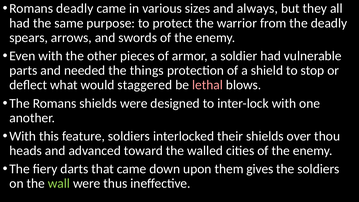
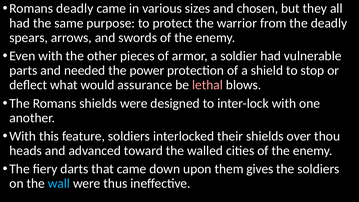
always: always -> chosen (258, 9)
things: things -> power (147, 70)
staggered: staggered -> assurance (145, 85)
wall colour: light green -> light blue (59, 183)
